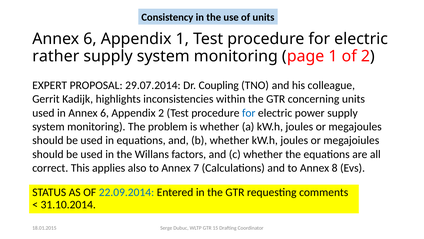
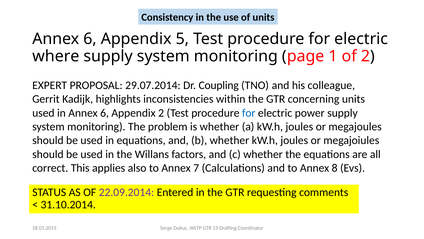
Appendix 1: 1 -> 5 (182, 39)
rather: rather -> where (56, 56)
22.09.2014 colour: blue -> purple (126, 192)
